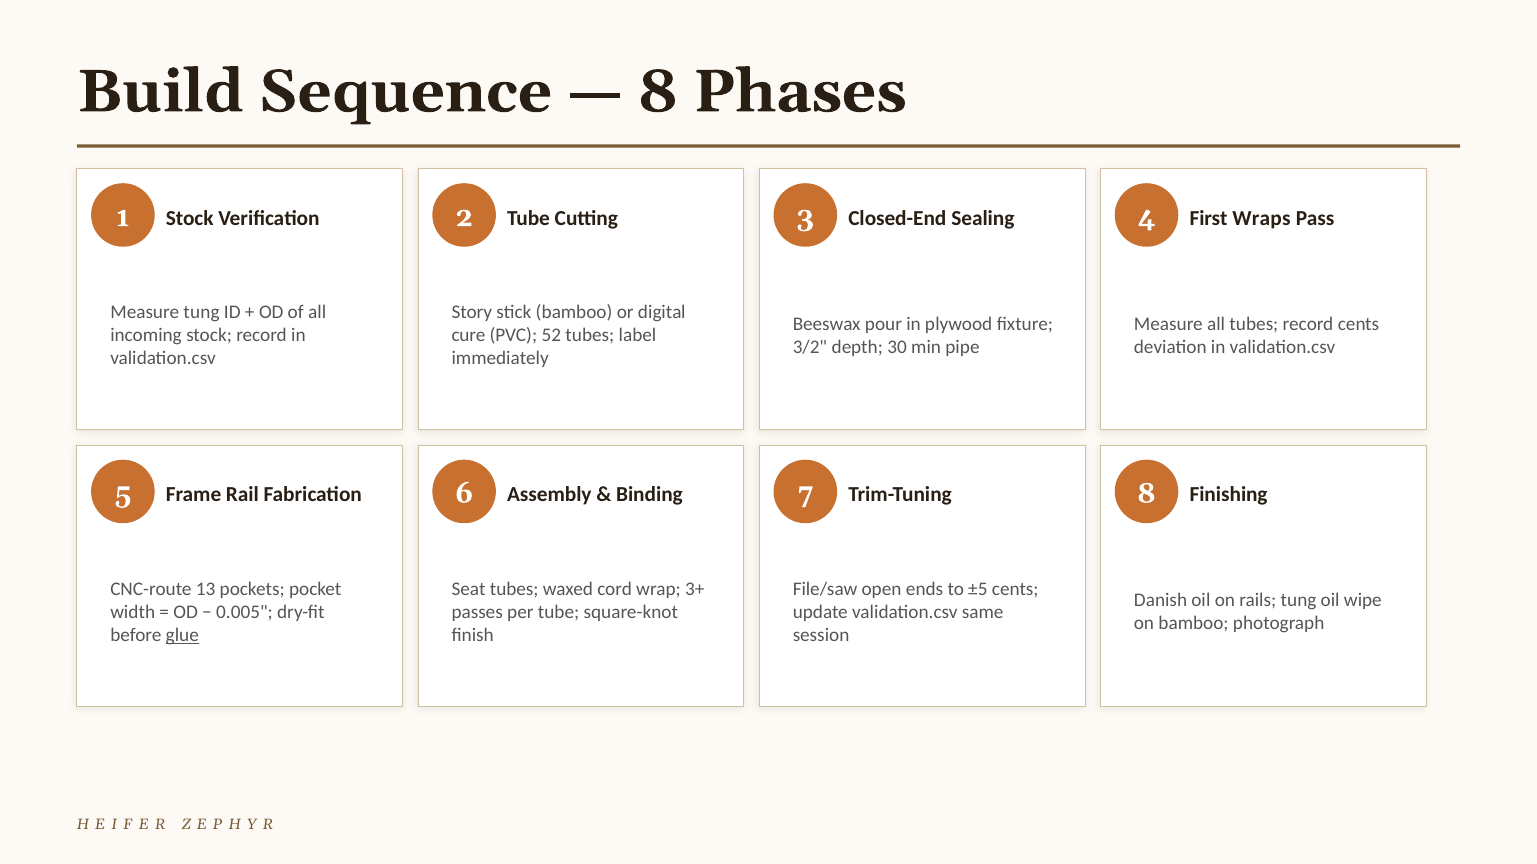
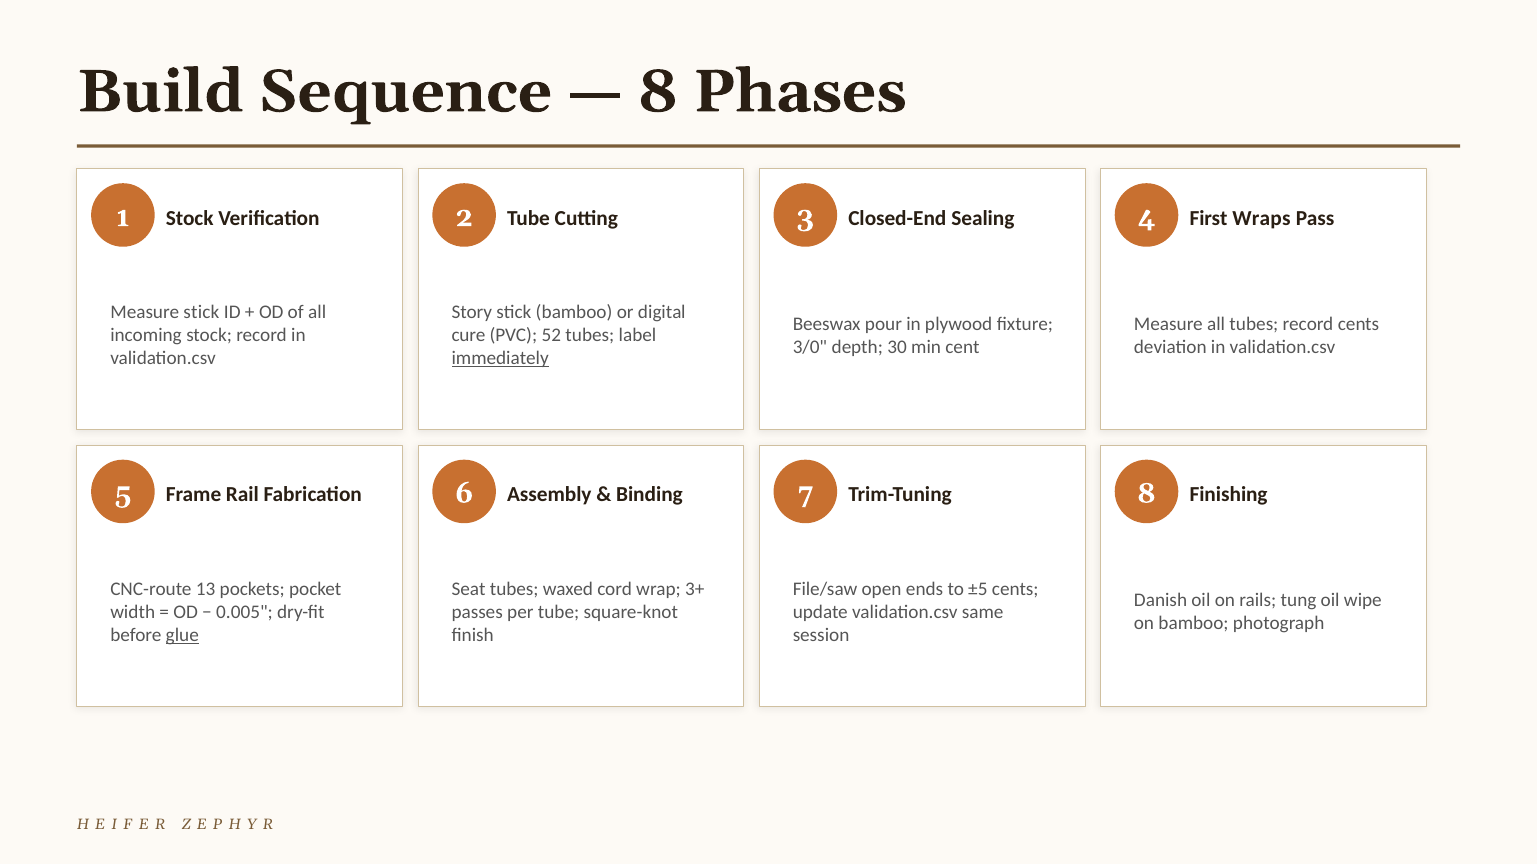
Measure tung: tung -> stick (201, 312)
3/2: 3/2 -> 3/0 (810, 347)
pipe: pipe -> cent (962, 347)
immediately underline: none -> present (500, 359)
